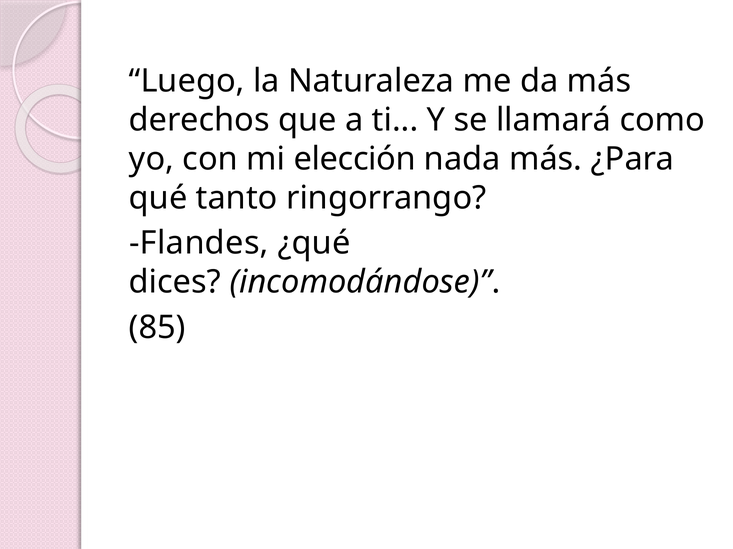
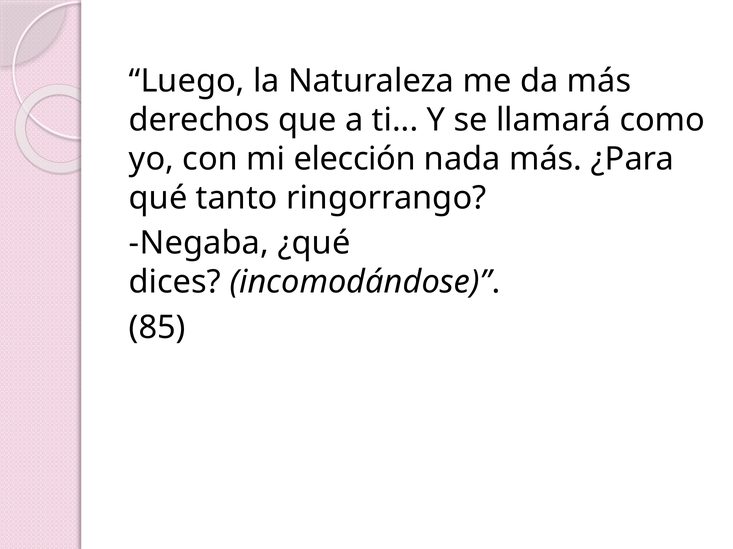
Flandes: Flandes -> Negaba (199, 243)
